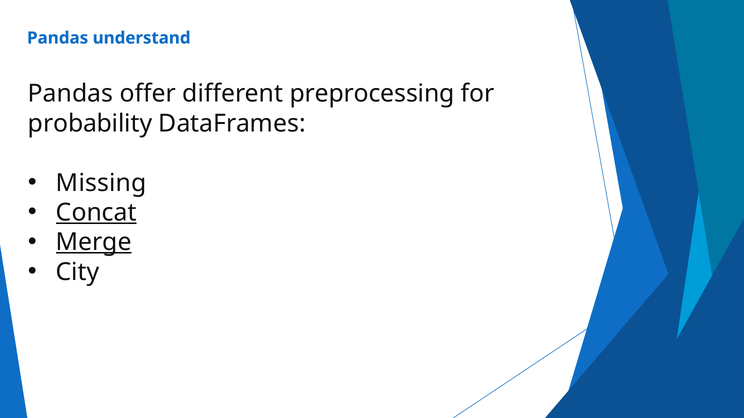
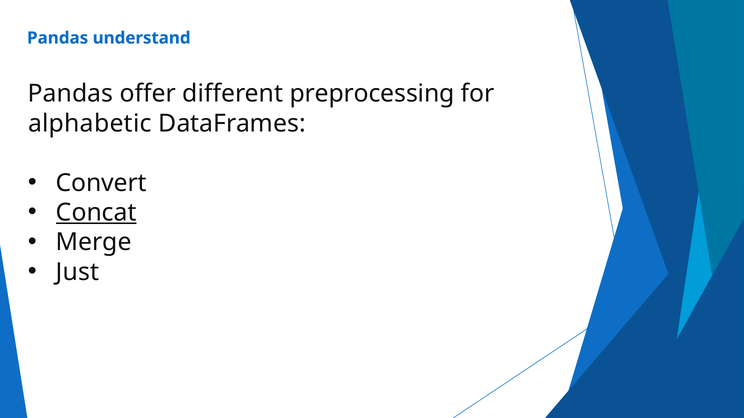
probability: probability -> alphabetic (90, 124)
Missing: Missing -> Convert (101, 183)
Merge underline: present -> none (94, 243)
City: City -> Just (78, 272)
